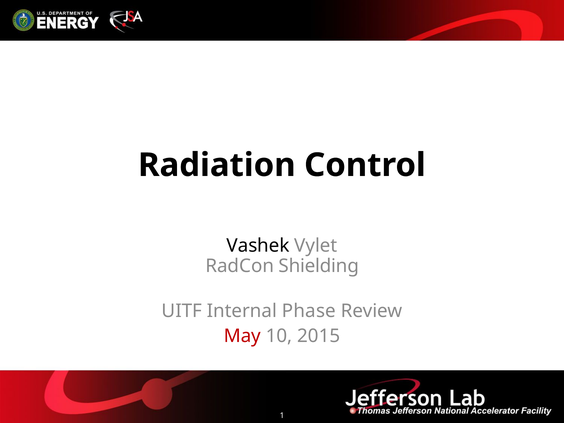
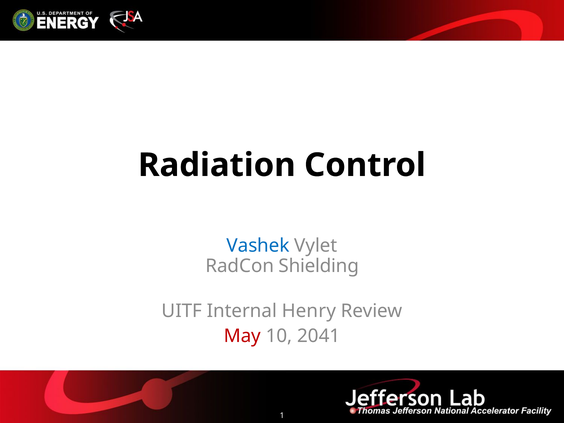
Vashek colour: black -> blue (258, 246)
Phase: Phase -> Henry (309, 311)
2015: 2015 -> 2041 (319, 336)
